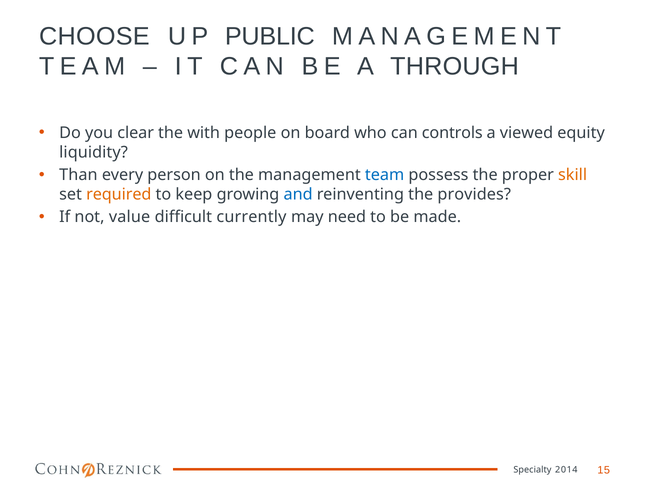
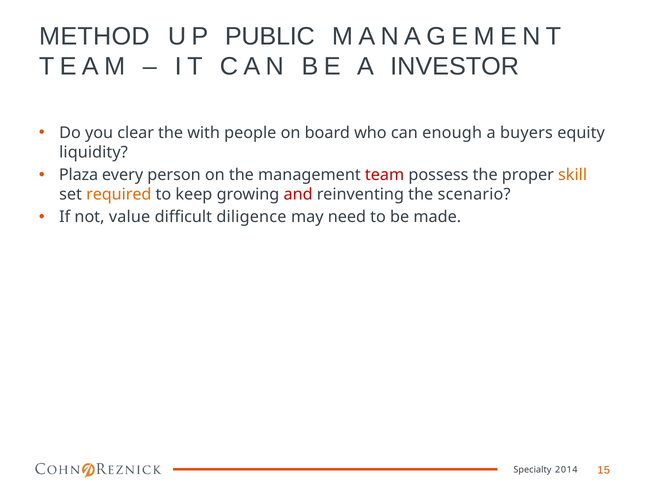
CHOOSE: CHOOSE -> METHOD (94, 36)
THROUGH: THROUGH -> INVESTOR (455, 67)
controls: controls -> enough (452, 133)
viewed: viewed -> buyers (526, 133)
Than: Than -> Plaza (79, 175)
team colour: blue -> red (385, 175)
and colour: blue -> red (298, 195)
provides: provides -> scenario (474, 195)
currently: currently -> diligence (251, 217)
